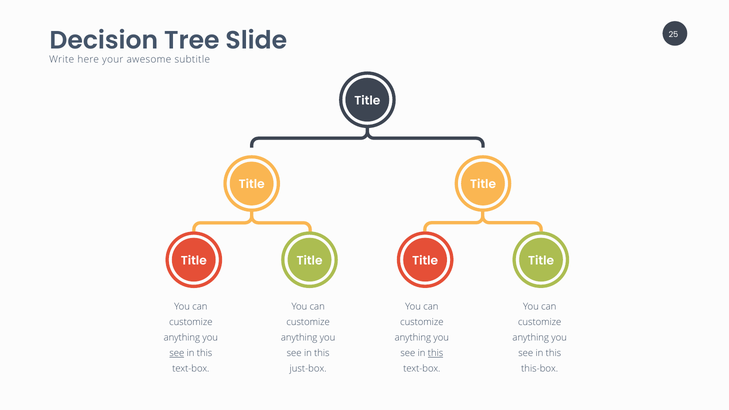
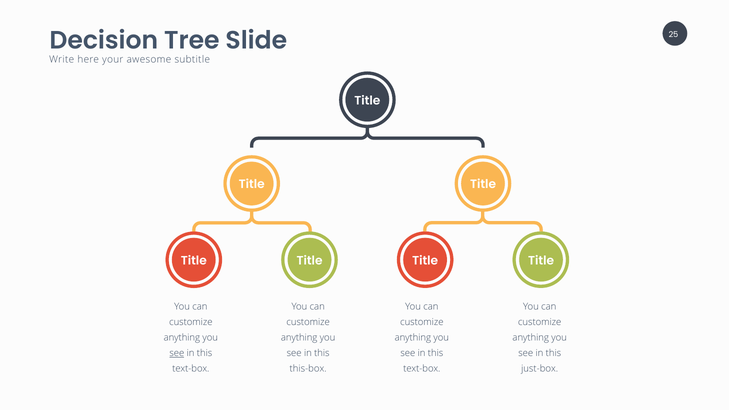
this underline: present -> none (436, 353)
just-box: just-box -> this-box (308, 369)
this-box: this-box -> just-box (540, 369)
